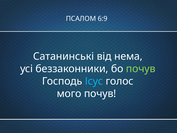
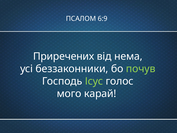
Сатанинські: Сатанинські -> Приречених (64, 56)
Ісус colour: light blue -> light green (94, 81)
мого почув: почув -> карай (100, 93)
